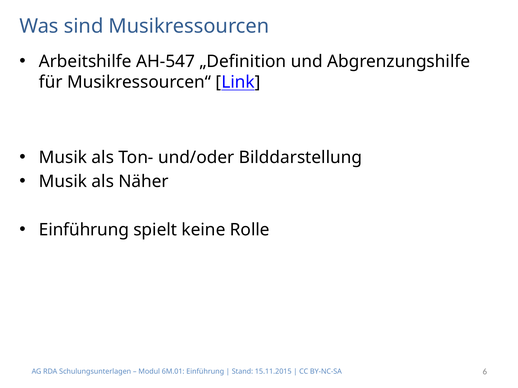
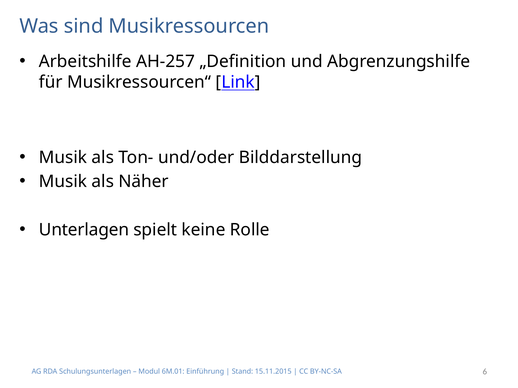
AH-547: AH-547 -> AH-257 (166, 62)
Einführung: Einführung -> Unterlagen (84, 230)
